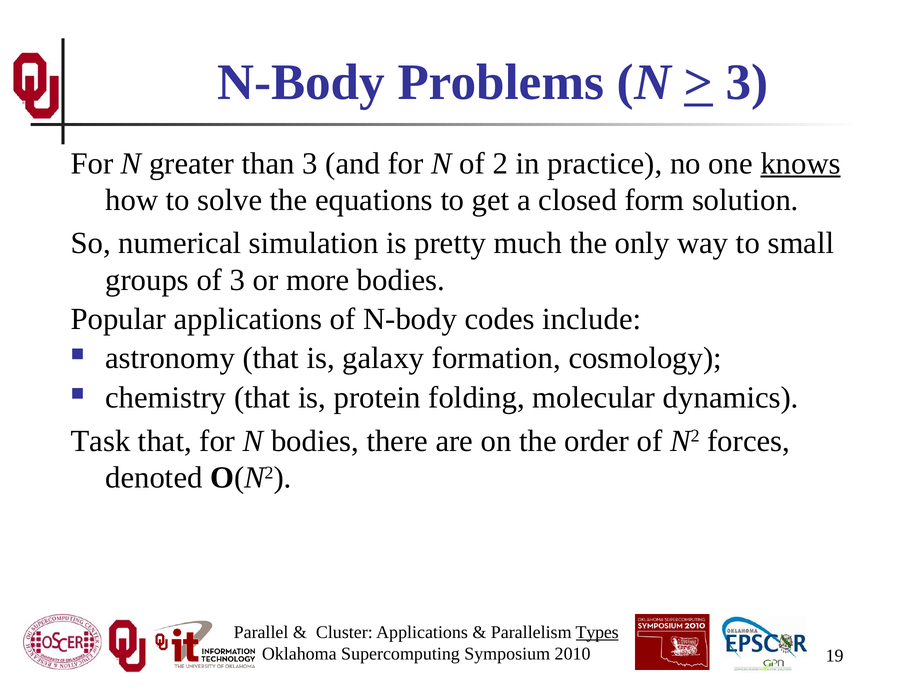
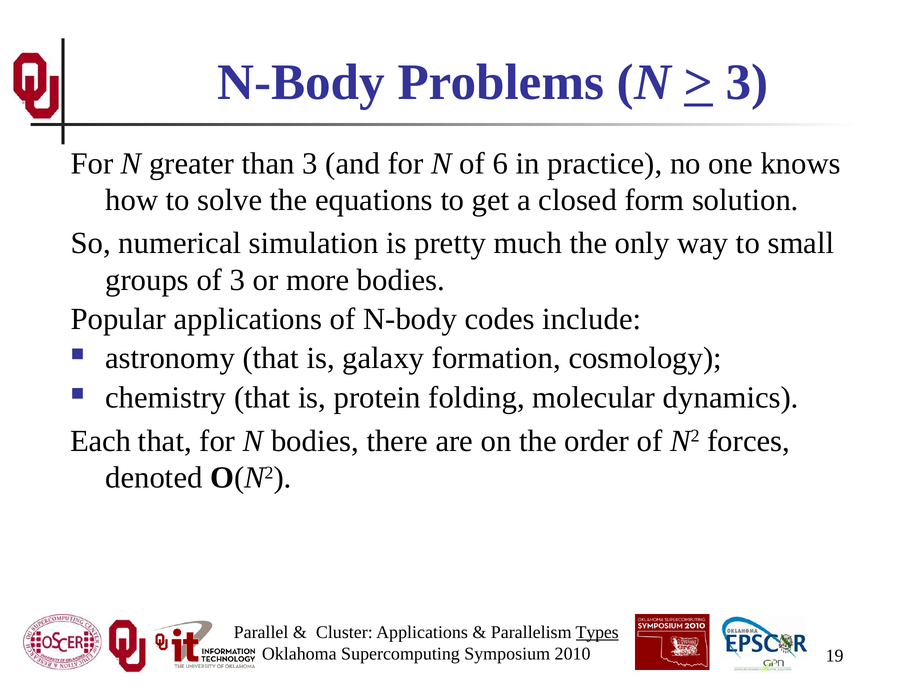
2: 2 -> 6 (500, 164)
knows underline: present -> none (801, 164)
Task: Task -> Each (101, 441)
